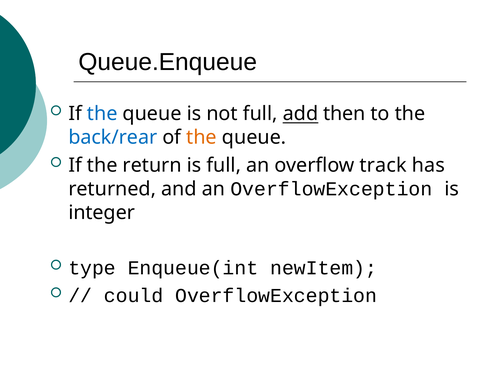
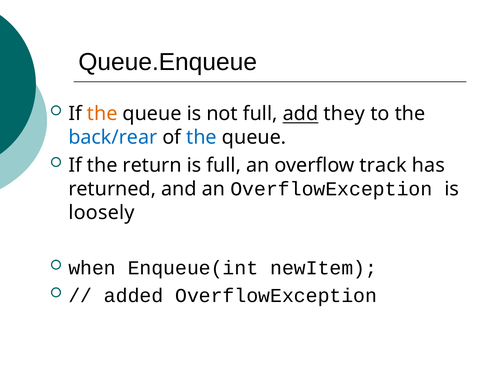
the colour: blue -> orange (102, 114)
then: then -> they (344, 114)
the colour: orange -> blue (202, 138)
integer: integer -> loosely (101, 213)
type: type -> when (92, 268)
could: could -> added (134, 296)
